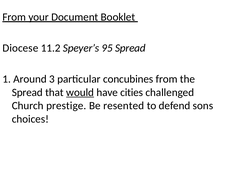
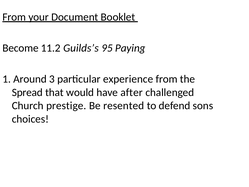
Diocese: Diocese -> Become (21, 48)
Speyer’s: Speyer’s -> Guilds’s (81, 48)
95 Spread: Spread -> Paying (130, 48)
concubines: concubines -> experience (128, 79)
would underline: present -> none (80, 92)
cities: cities -> after (132, 92)
